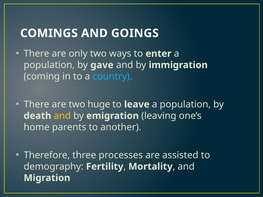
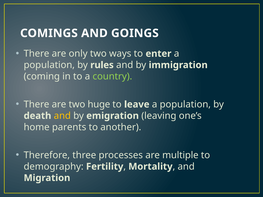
gave: gave -> rules (102, 65)
country colour: light blue -> light green (112, 76)
assisted: assisted -> multiple (180, 155)
